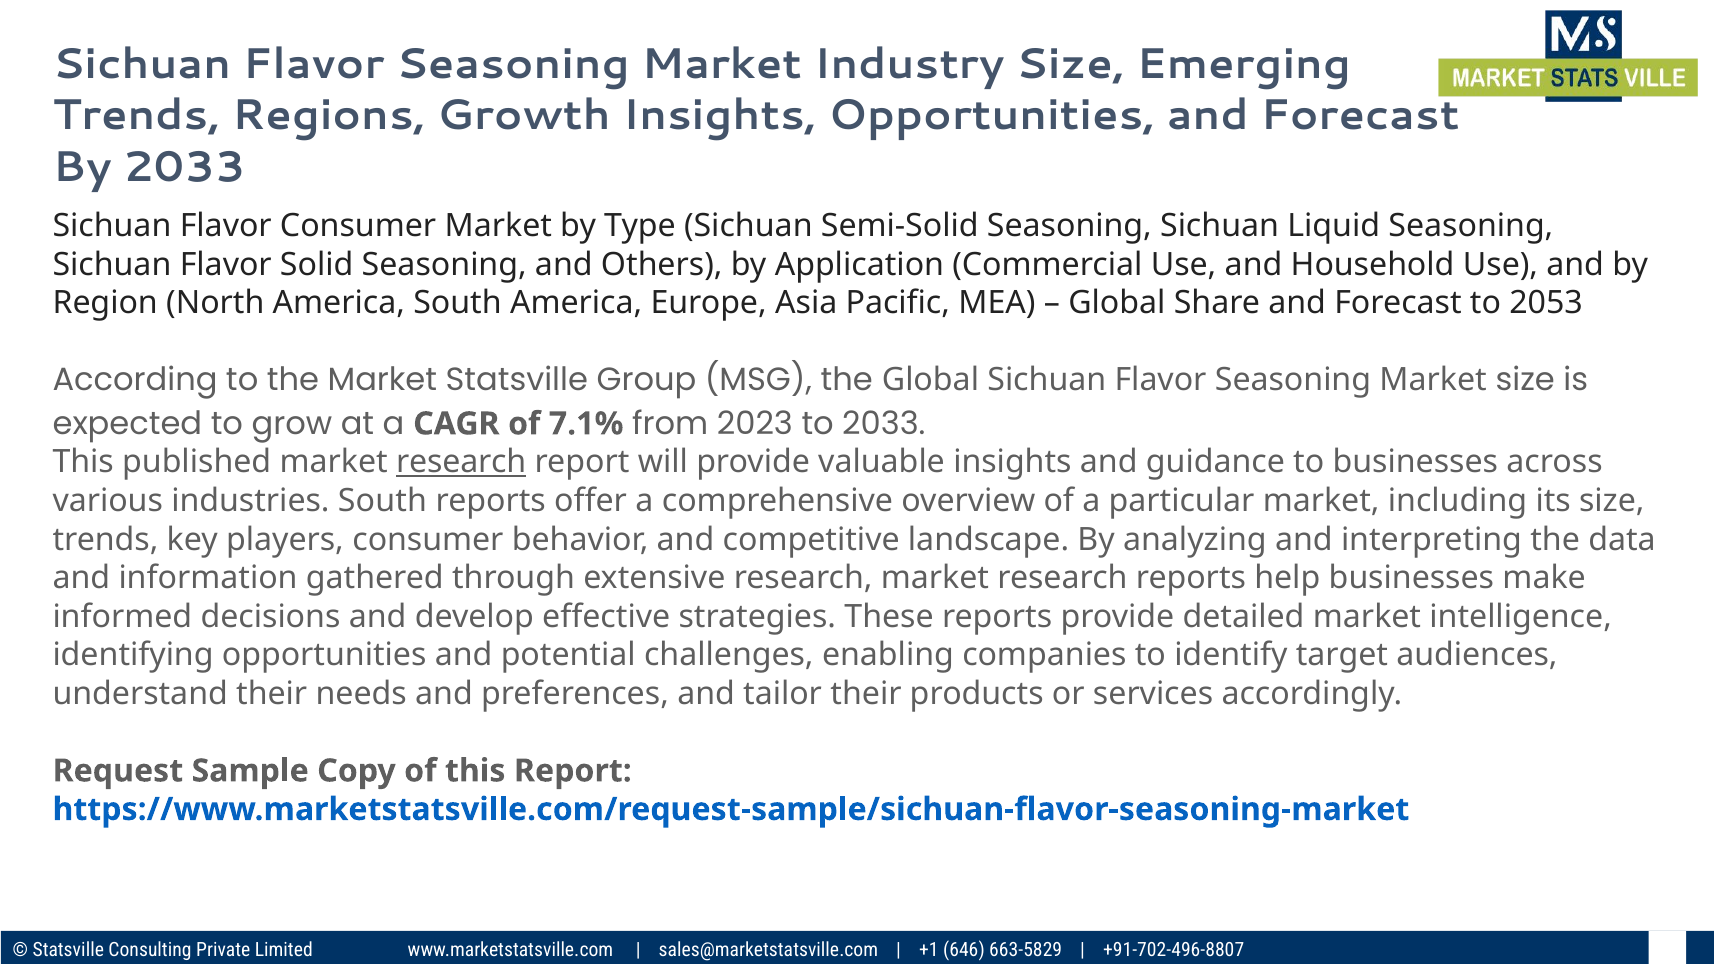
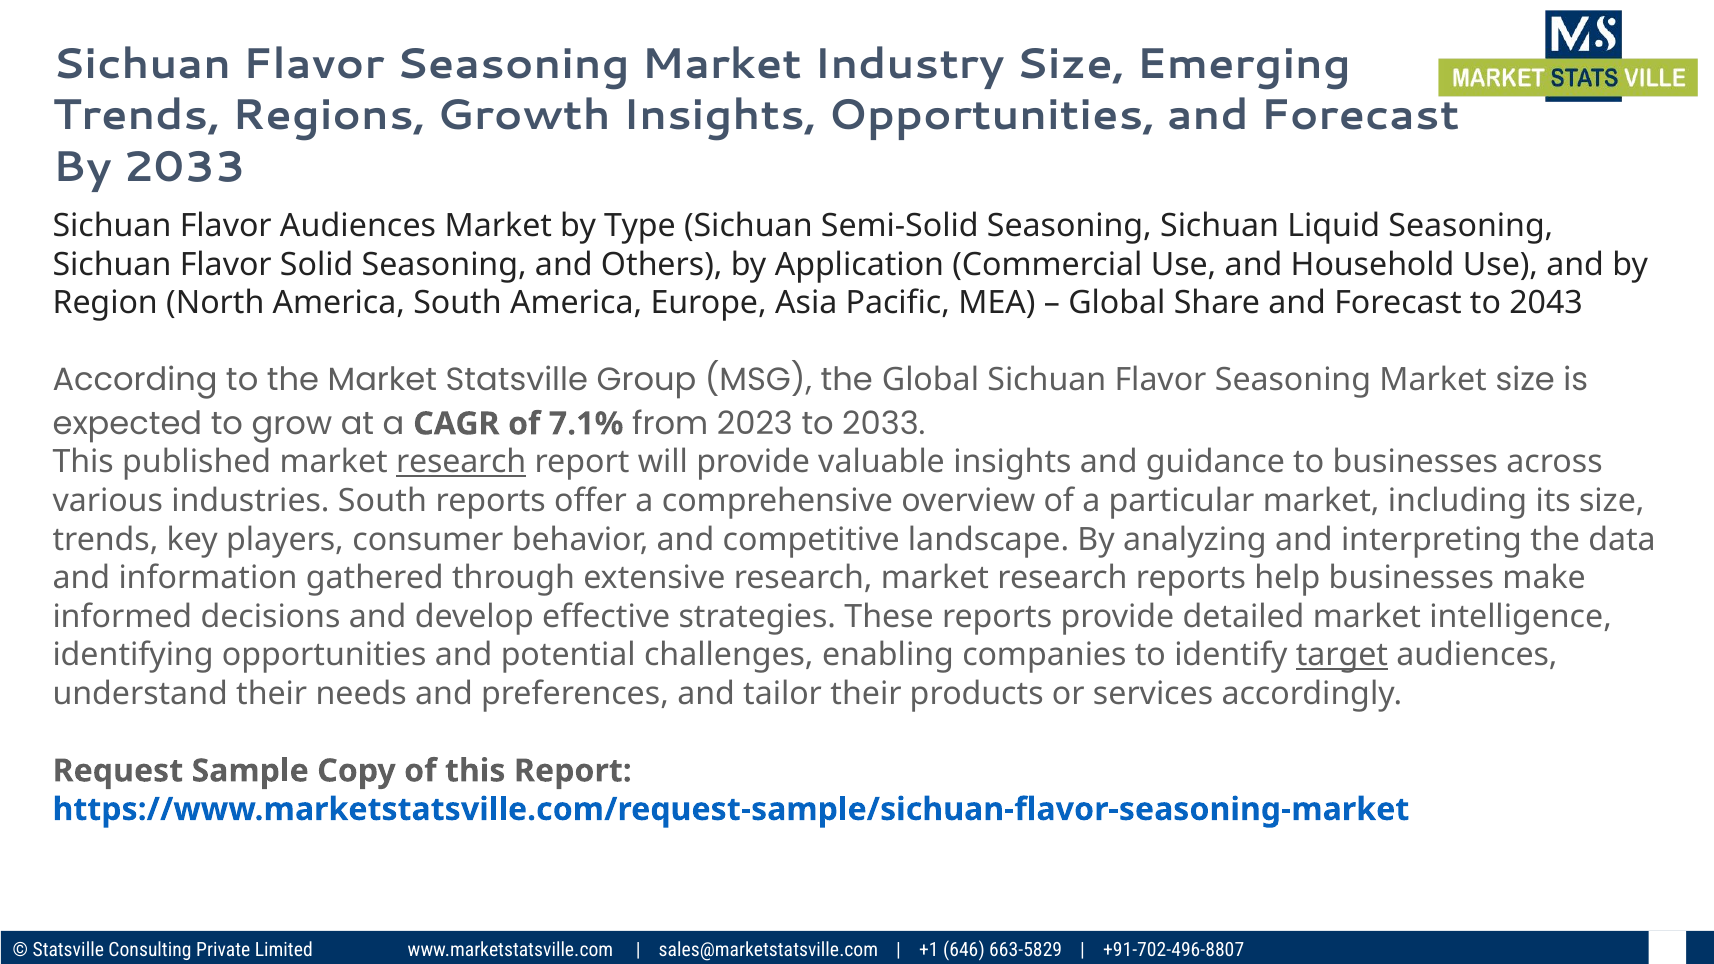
Flavor Consumer: Consumer -> Audiences (358, 226)
2053: 2053 -> 2043 (1546, 303)
target underline: none -> present (1342, 655)
